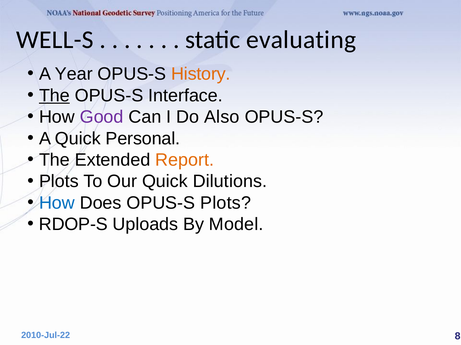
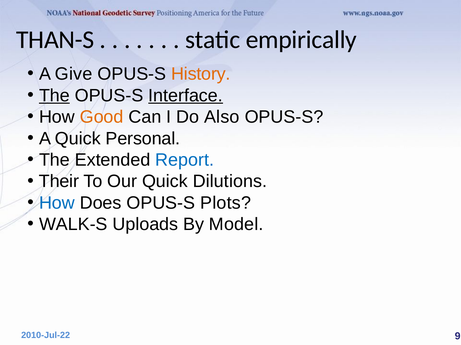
WELL-S: WELL-S -> THAN-S (55, 40)
evaluating: evaluating -> empirically (301, 40)
Year: Year -> Give (74, 74)
Interface underline: none -> present (186, 96)
Good colour: purple -> orange (102, 117)
Report colour: orange -> blue (185, 160)
Plots: Plots -> Their (59, 182)
RDOP-S: RDOP-S -> WALK-S (73, 225)
8: 8 -> 9 (458, 337)
